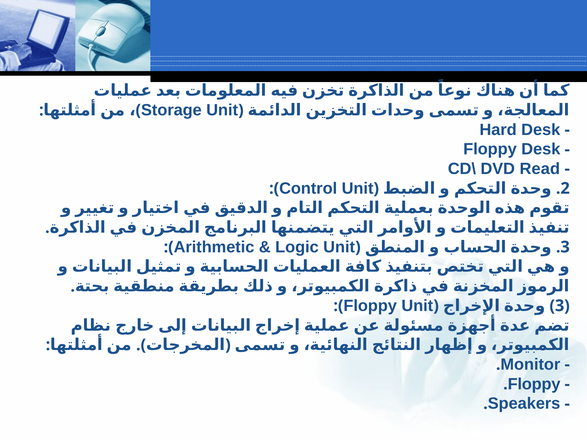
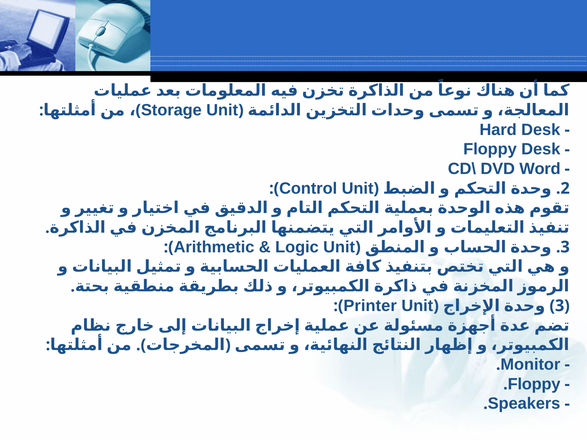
Read: Read -> Word (540, 169)
Floppy: Floppy -> Printer (370, 306)
